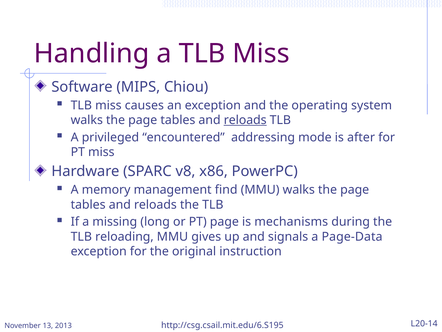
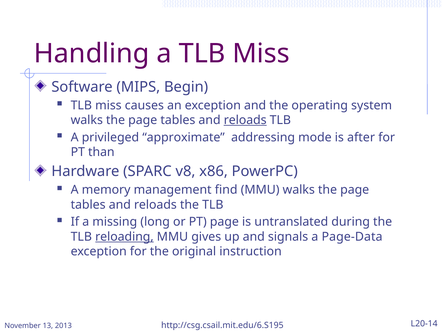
Chiou: Chiou -> Begin (186, 87)
encountered: encountered -> approximate (184, 137)
PT miss: miss -> than (101, 152)
mechanisms: mechanisms -> untranslated (291, 222)
reloading underline: none -> present (124, 236)
